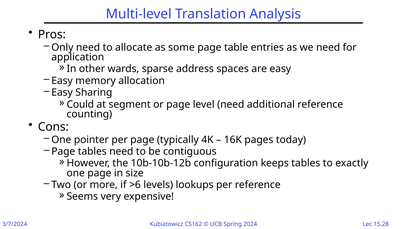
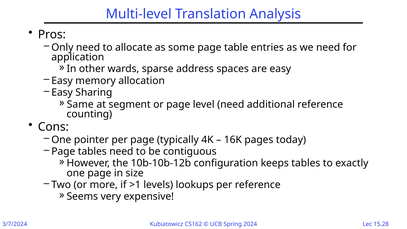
Could: Could -> Same (80, 104)
>6: >6 -> >1 (135, 185)
